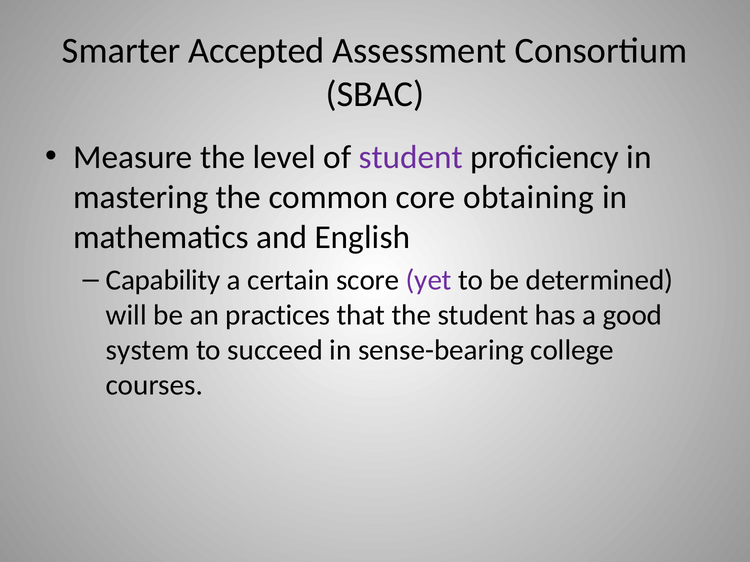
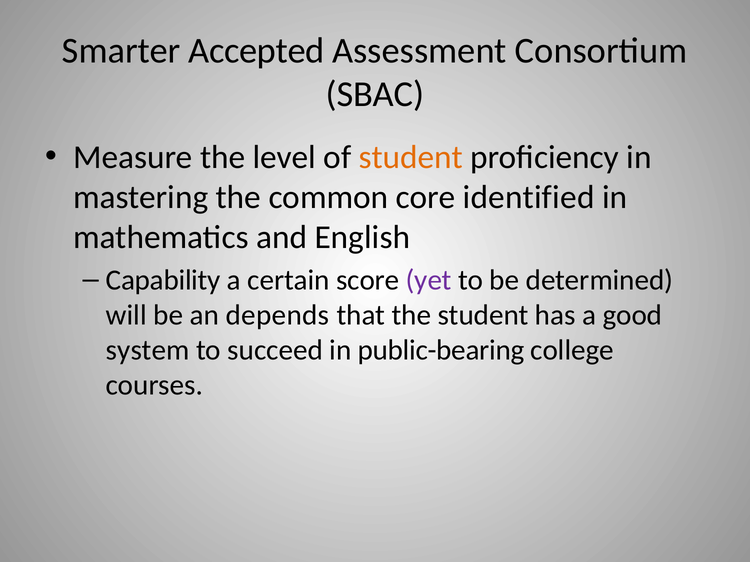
student colour: purple -> orange (411, 157)
obtaining: obtaining -> identified (529, 197)
practices: practices -> depends (278, 315)
sense-bearing: sense-bearing -> public-bearing (441, 350)
